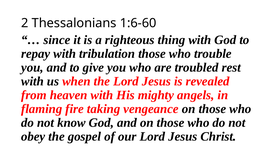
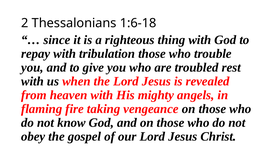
1:6-60: 1:6-60 -> 1:6-18 (138, 23)
